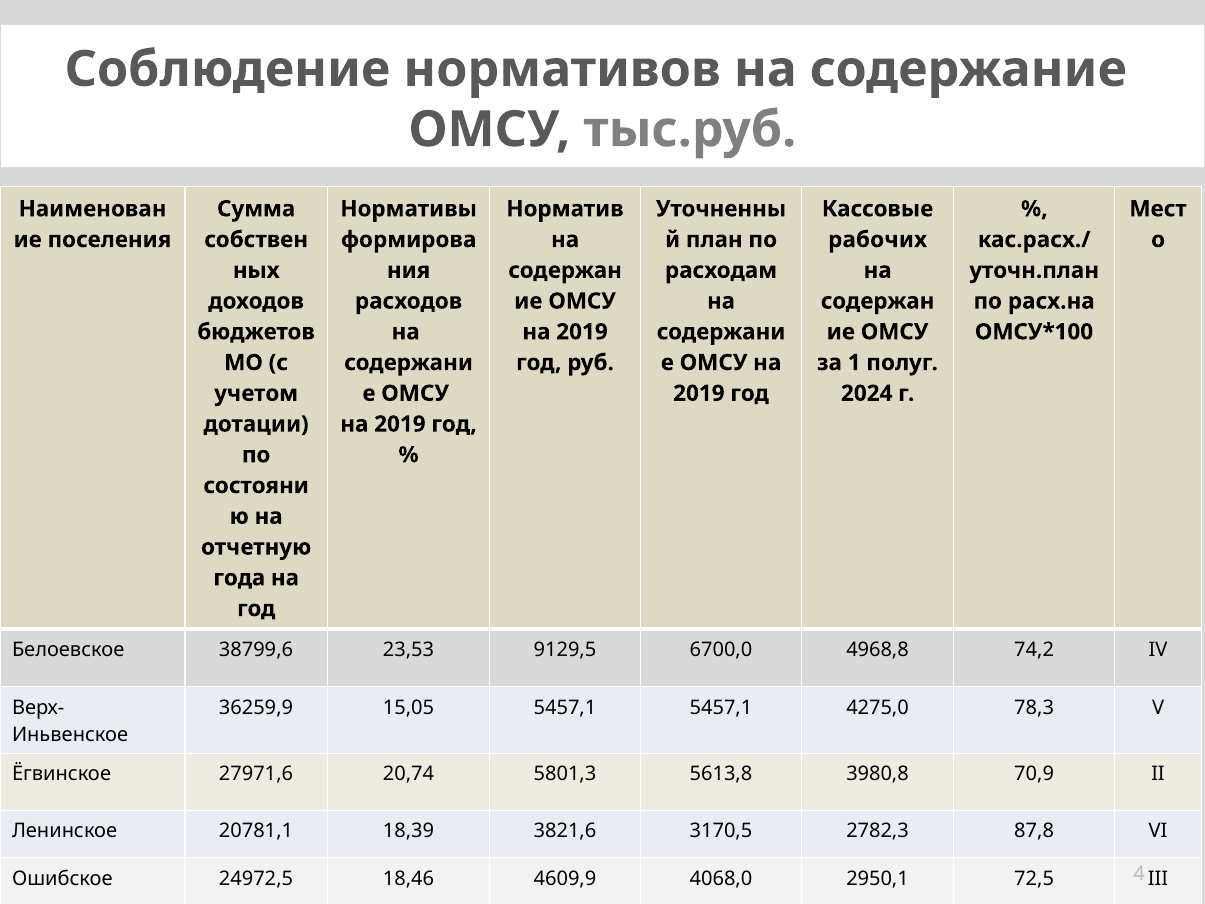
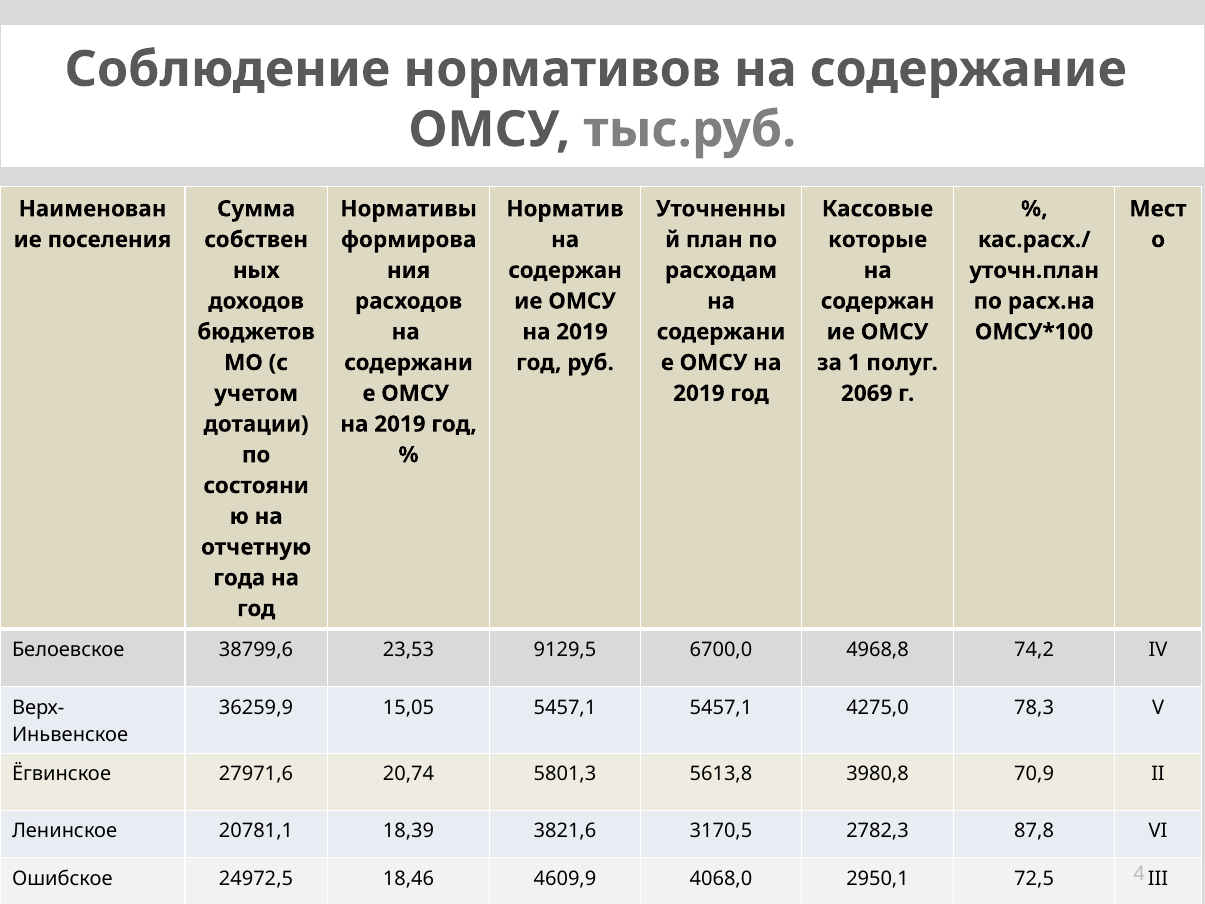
рабочих: рабочих -> которые (878, 240)
2024: 2024 -> 2069 (867, 393)
